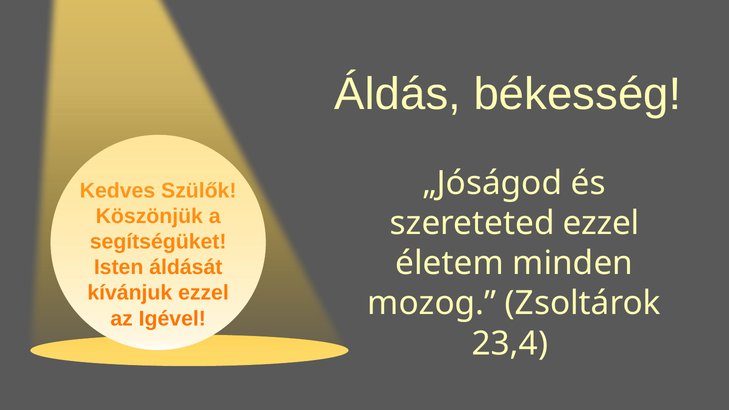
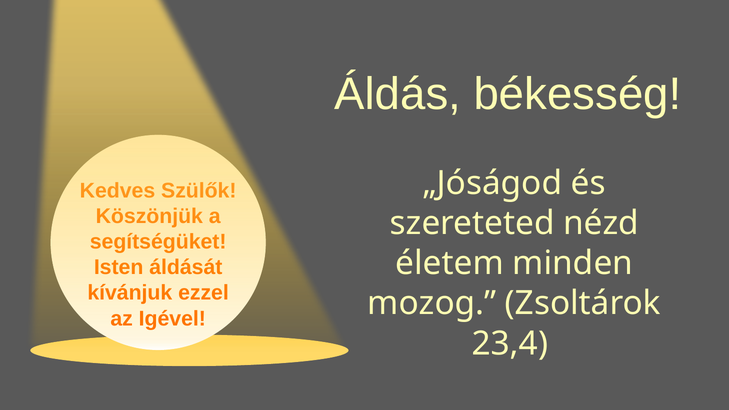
szereteted ezzel: ezzel -> nézd (601, 223)
